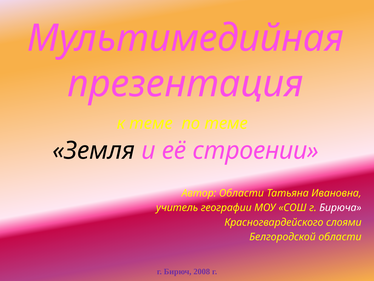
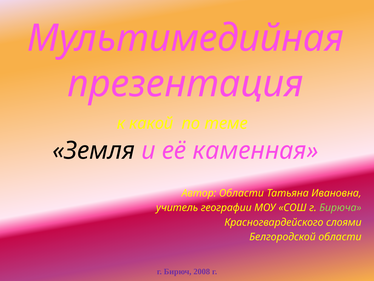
к теме: теме -> какой (151, 123)
строении: строении -> каменная (256, 150)
Бирюча colour: white -> light green (340, 207)
